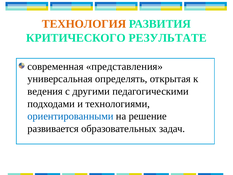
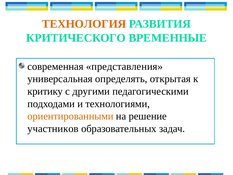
РЕЗУЛЬТАТЕ: РЕЗУЛЬТАТЕ -> ВРЕМЕННЫЕ (168, 38)
ведения: ведения -> критику (45, 91)
ориентированными colour: blue -> orange (70, 116)
развивается: развивается -> участников (53, 129)
